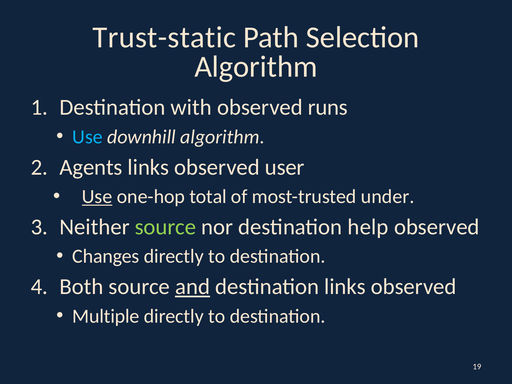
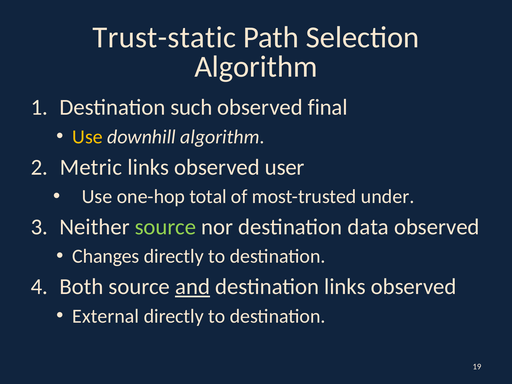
with: with -> such (191, 107)
runs: runs -> final (328, 107)
Use colour: light blue -> yellow (88, 137)
Agents: Agents -> Metric (91, 167)
Use underline: present -> none (97, 197)
help: help -> data (368, 227)
Multiple: Multiple -> External (106, 316)
